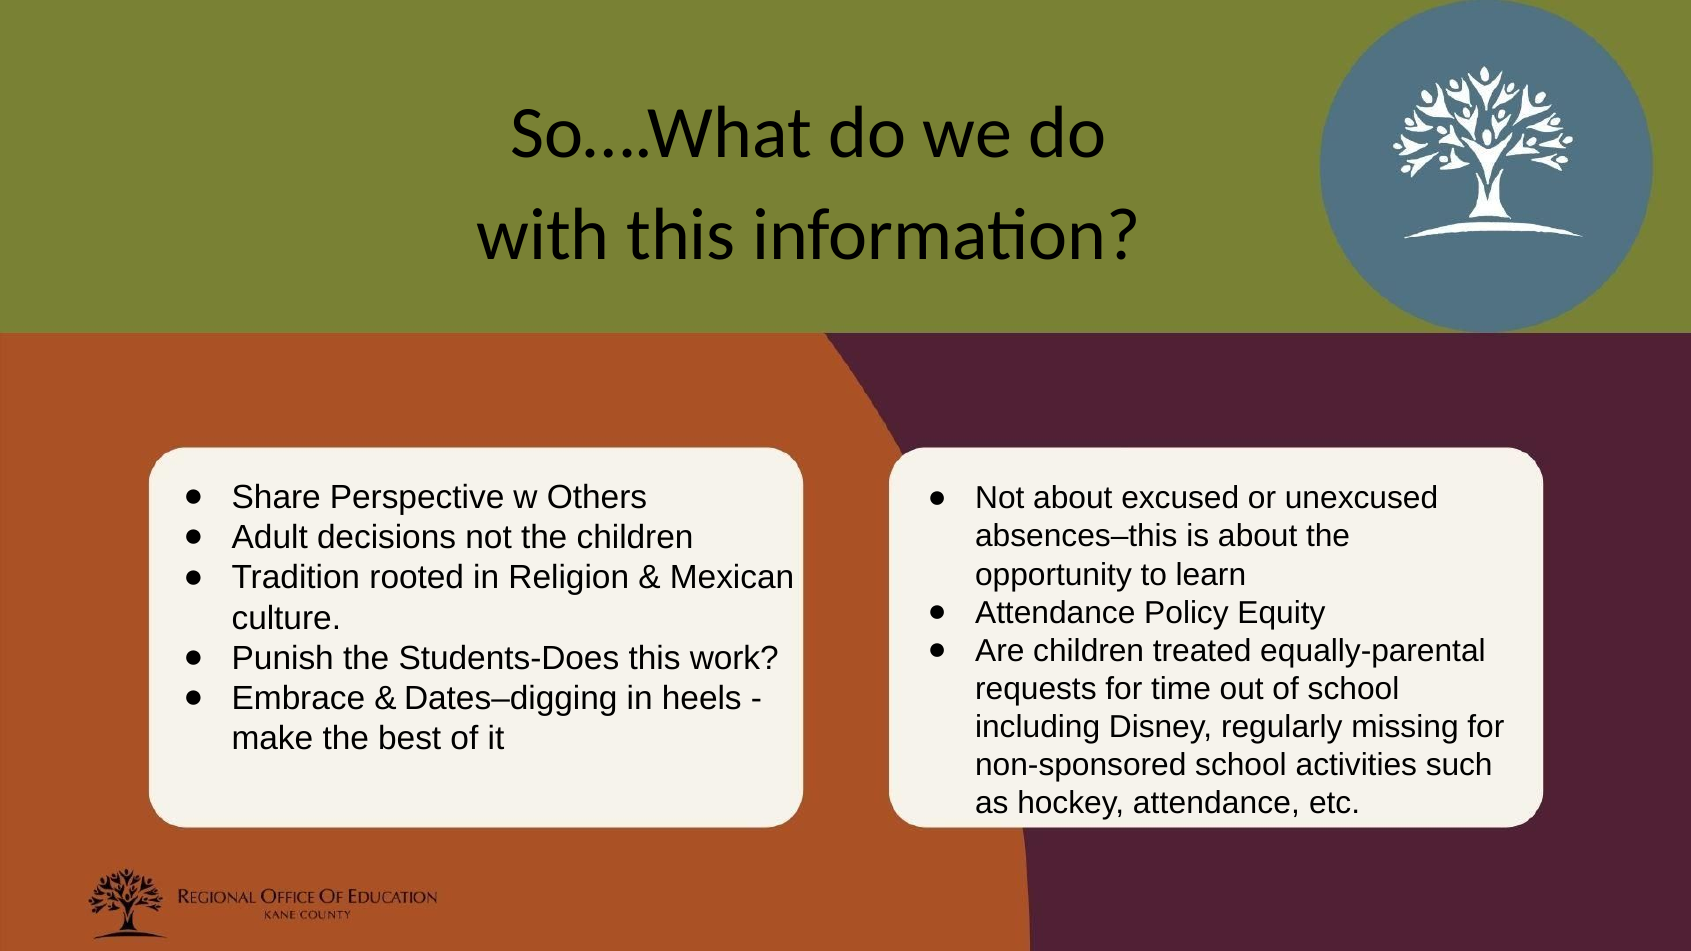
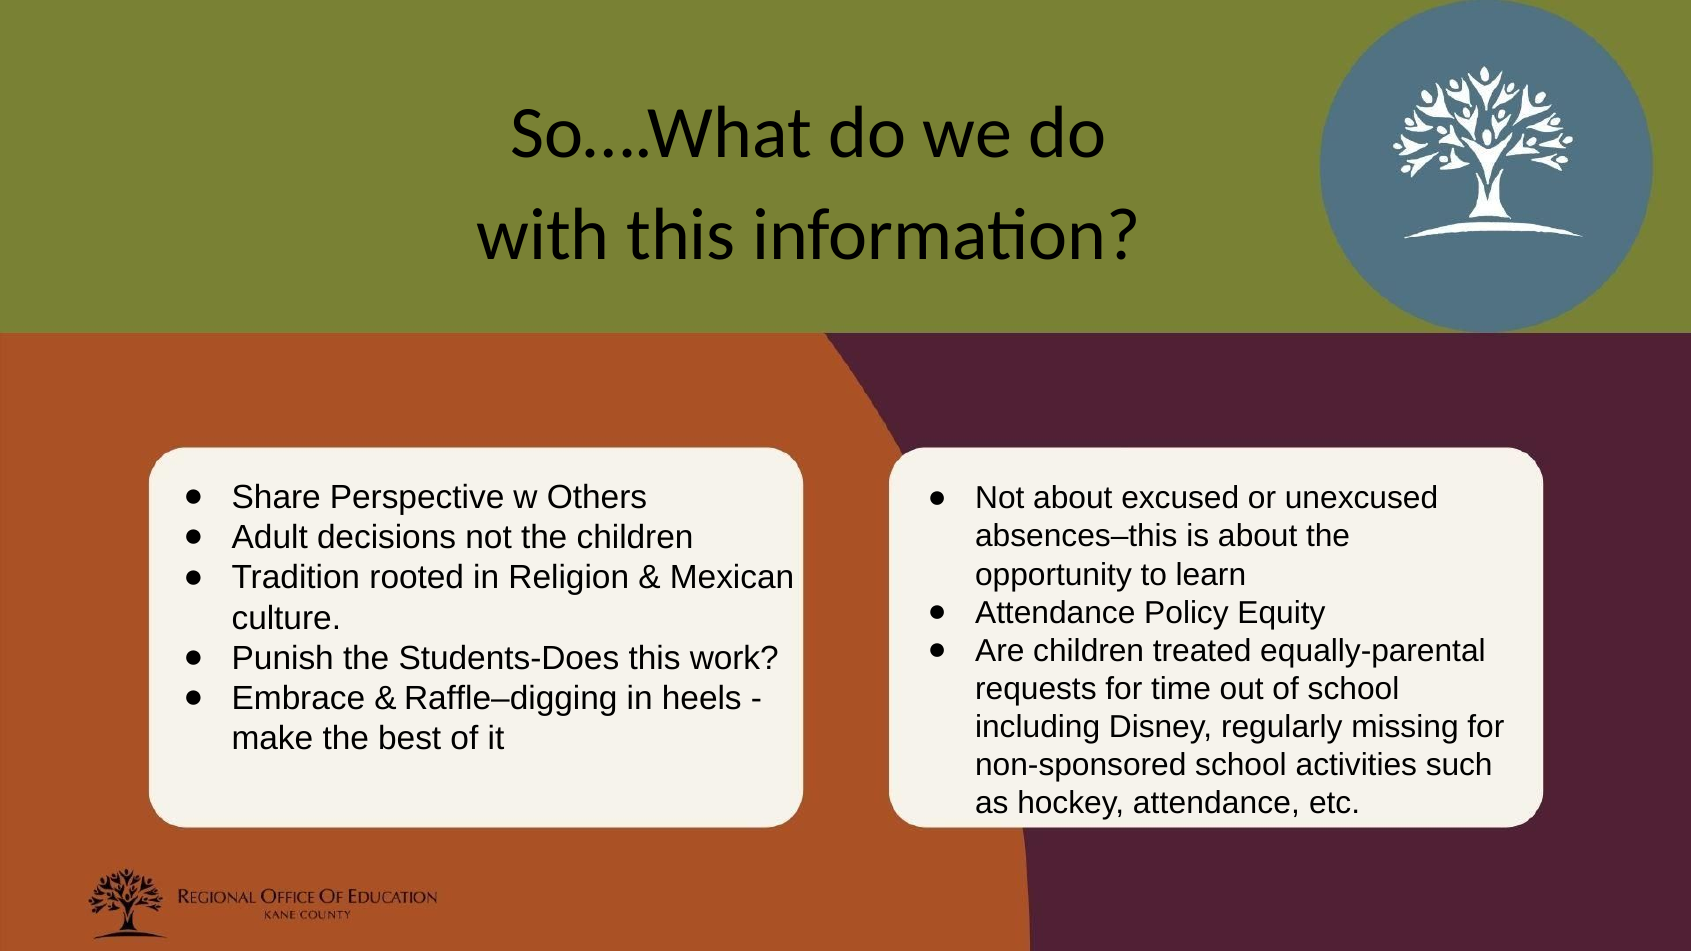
Dates–digging: Dates–digging -> Raffle–digging (511, 698)
